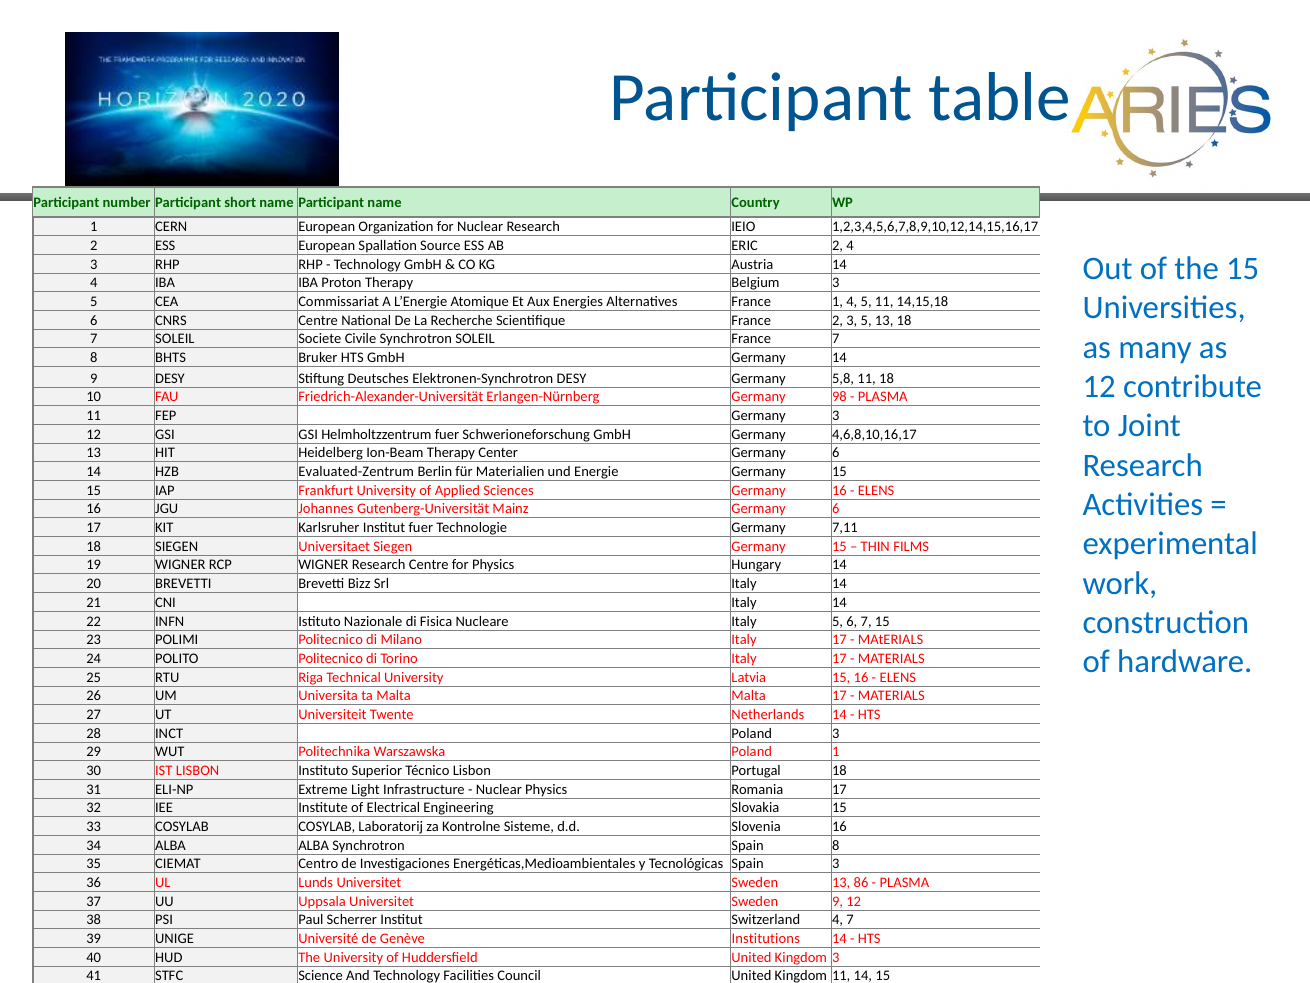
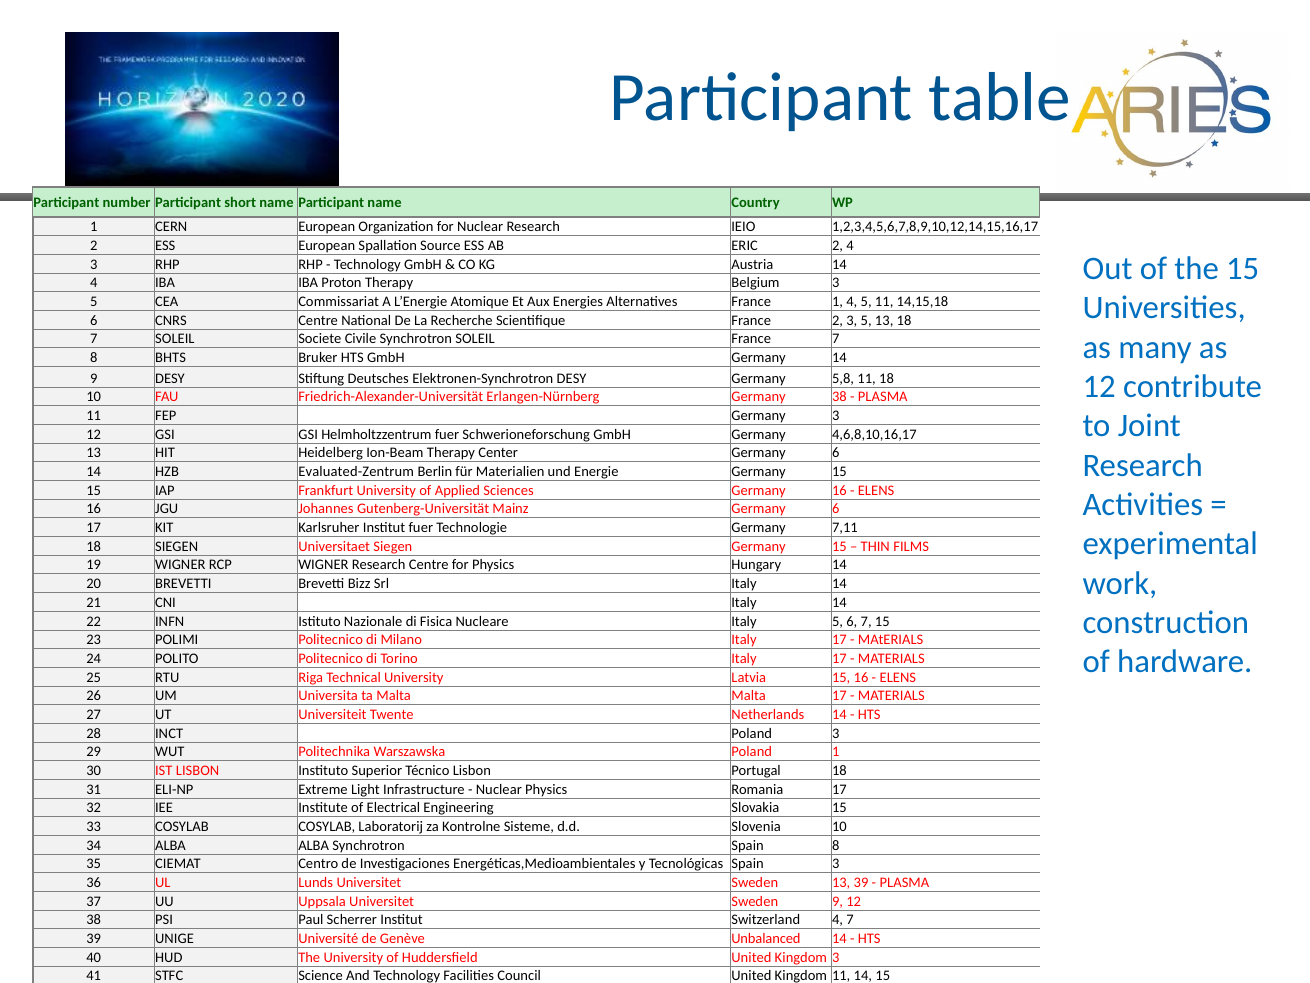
Germany 98: 98 -> 38 (839, 397)
Slovenia 16: 16 -> 10 (839, 826)
13 86: 86 -> 39 (861, 882)
Institutions: Institutions -> Unbalanced (766, 938)
